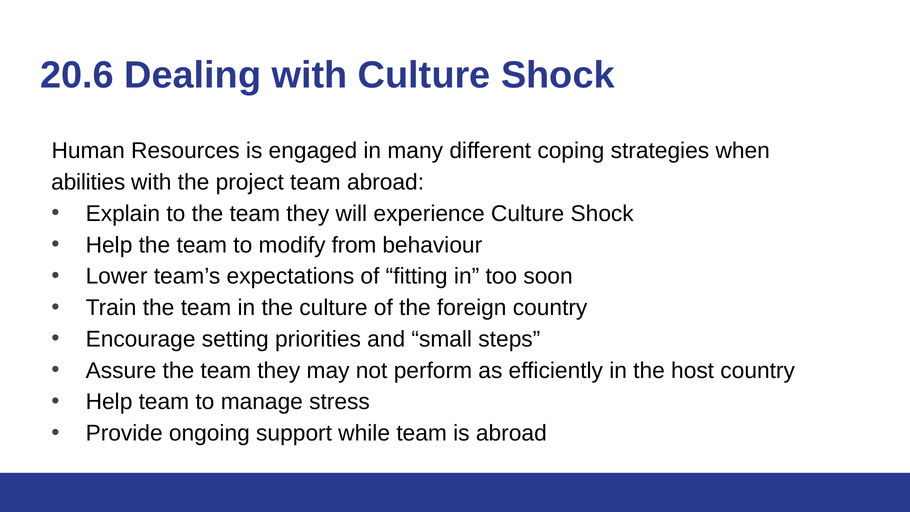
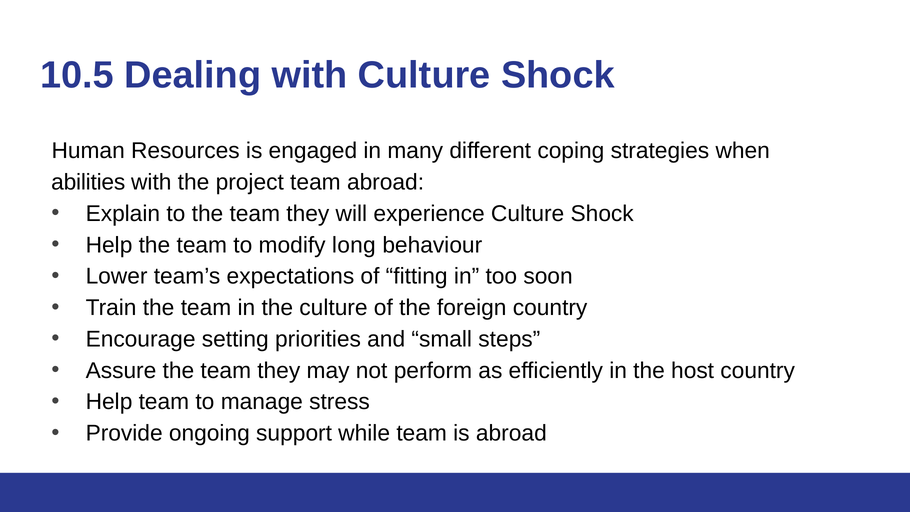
20.6: 20.6 -> 10.5 (77, 75)
from: from -> long (354, 245)
